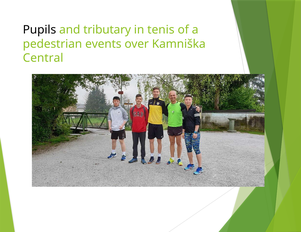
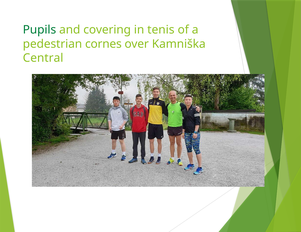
Pupils colour: black -> green (39, 30)
tributary: tributary -> covering (107, 30)
events: events -> cornes (103, 44)
